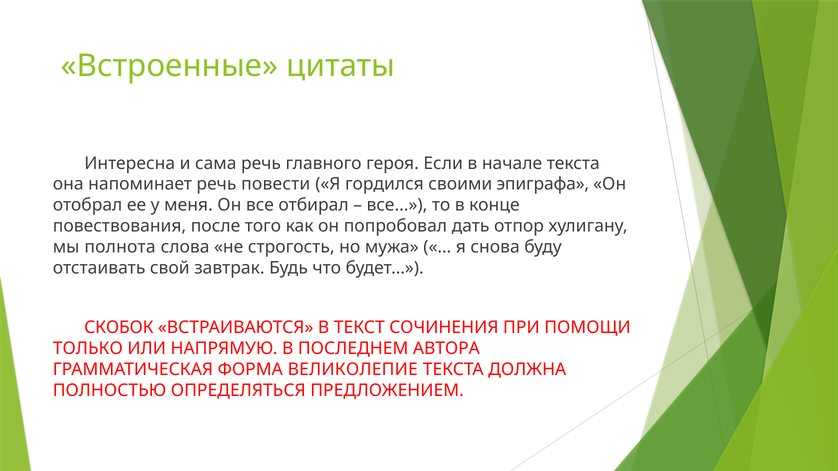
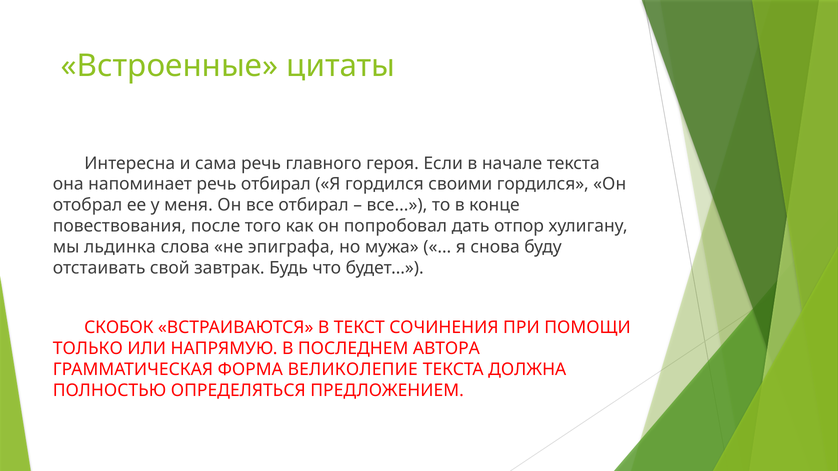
речь повести: повести -> отбирал (276, 184)
своими эпиграфа: эпиграфа -> гордился (543, 184)
полнота: полнота -> льдинка (120, 247)
строгость: строгость -> эпиграфа (291, 247)
